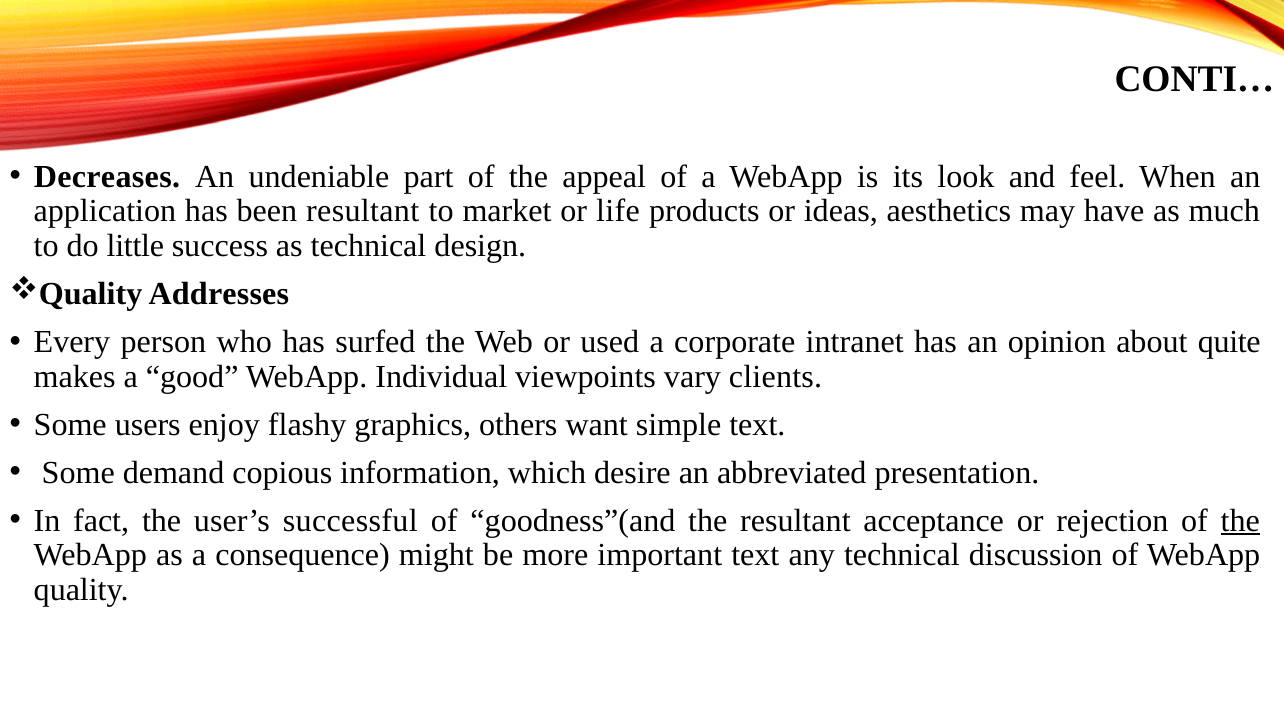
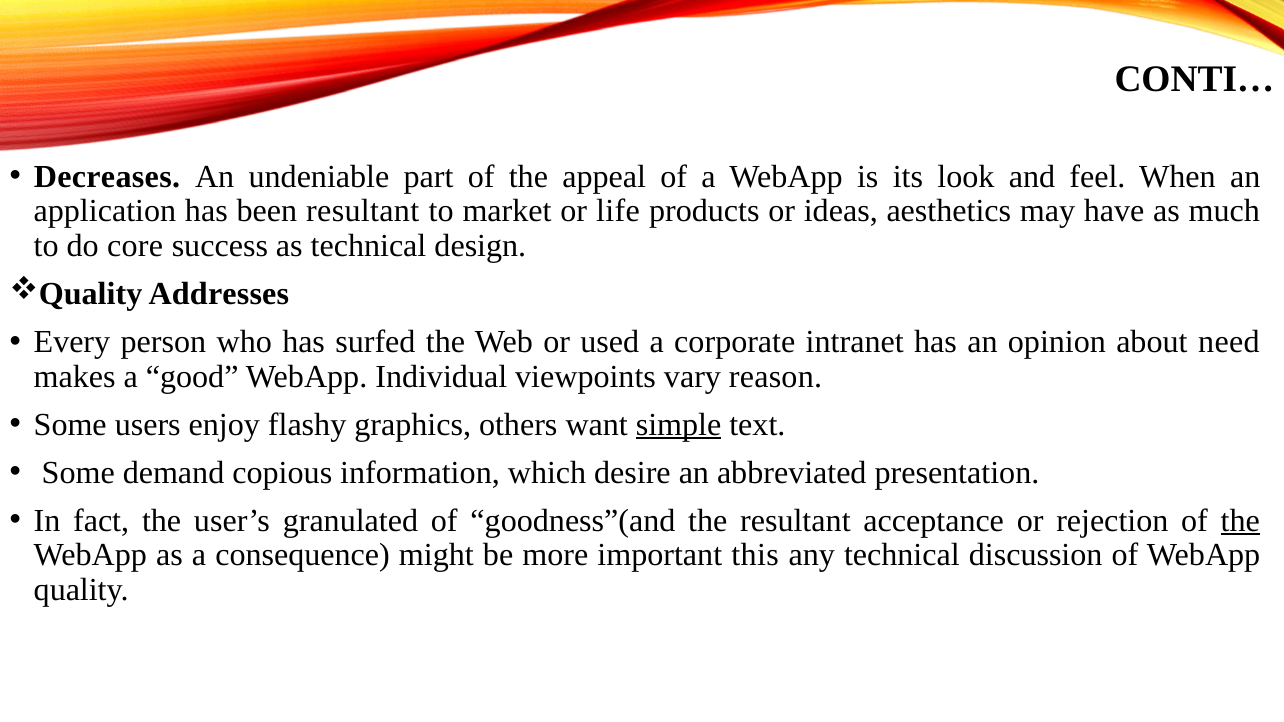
little: little -> core (135, 246)
quite: quite -> need (1229, 342)
clients: clients -> reason (776, 377)
simple underline: none -> present (679, 425)
successful: successful -> granulated (350, 521)
important text: text -> this (755, 555)
